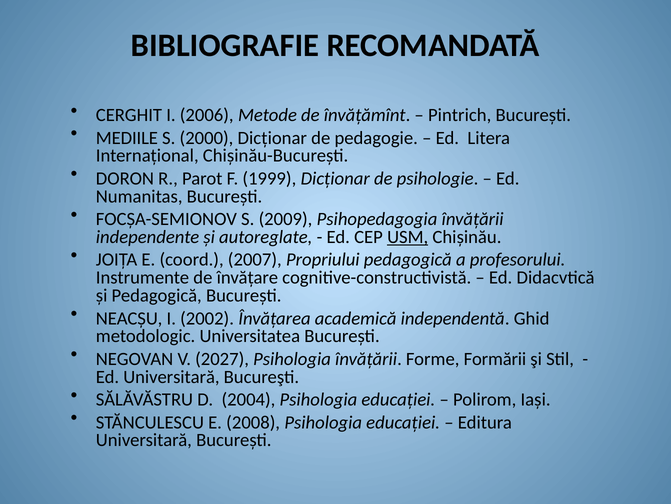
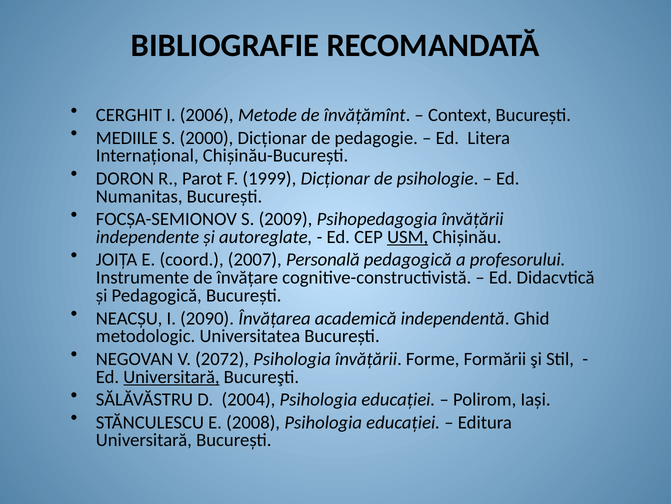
Pintrich: Pintrich -> Context (460, 115)
Propriului: Propriului -> Personală (323, 259)
2002: 2002 -> 2090 (207, 318)
2027: 2027 -> 2072 (222, 358)
Universitară underline: none -> present (171, 376)
